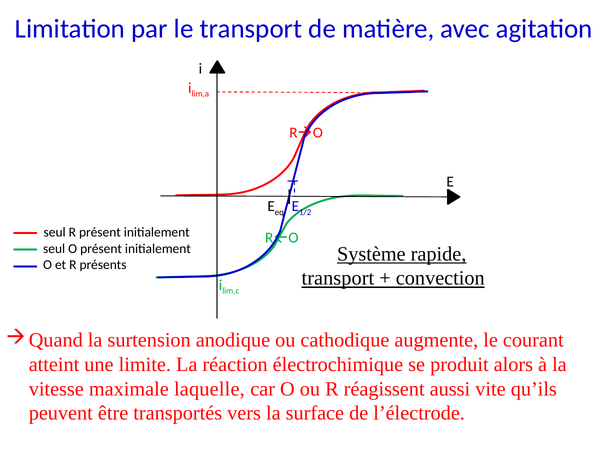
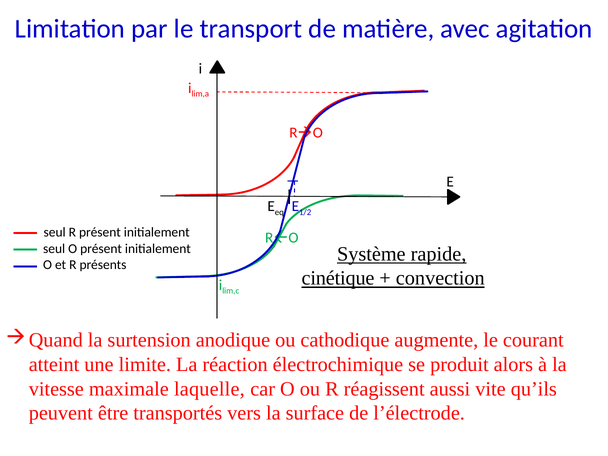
transport: transport -> cinétique (338, 278)
